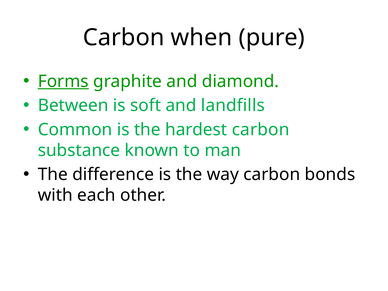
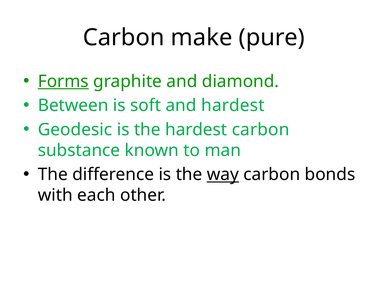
when: when -> make (202, 38)
and landfills: landfills -> hardest (233, 106)
Common: Common -> Geodesic (75, 130)
way underline: none -> present (223, 175)
